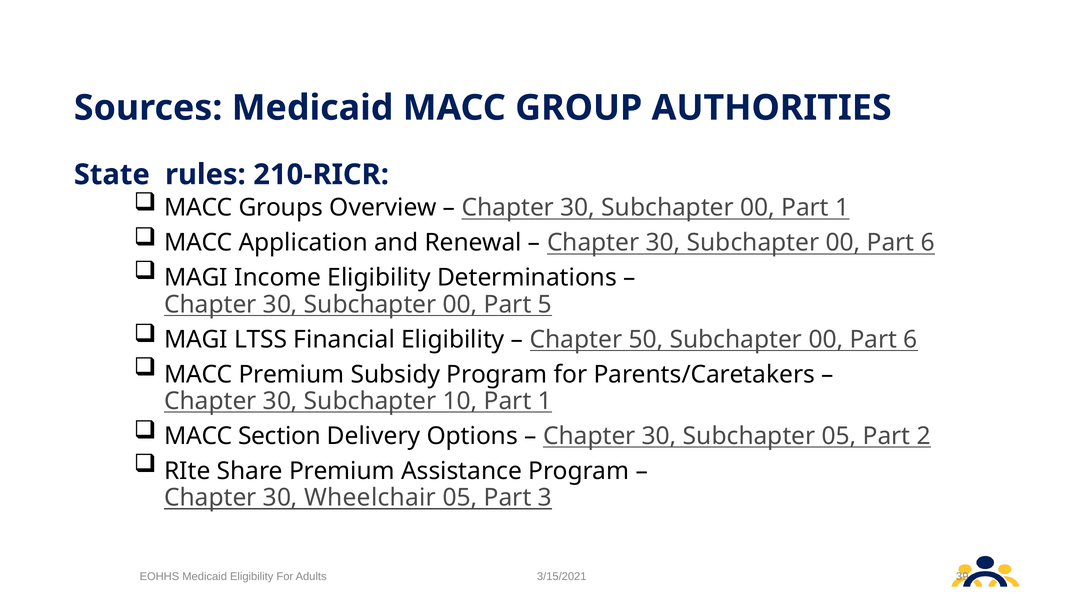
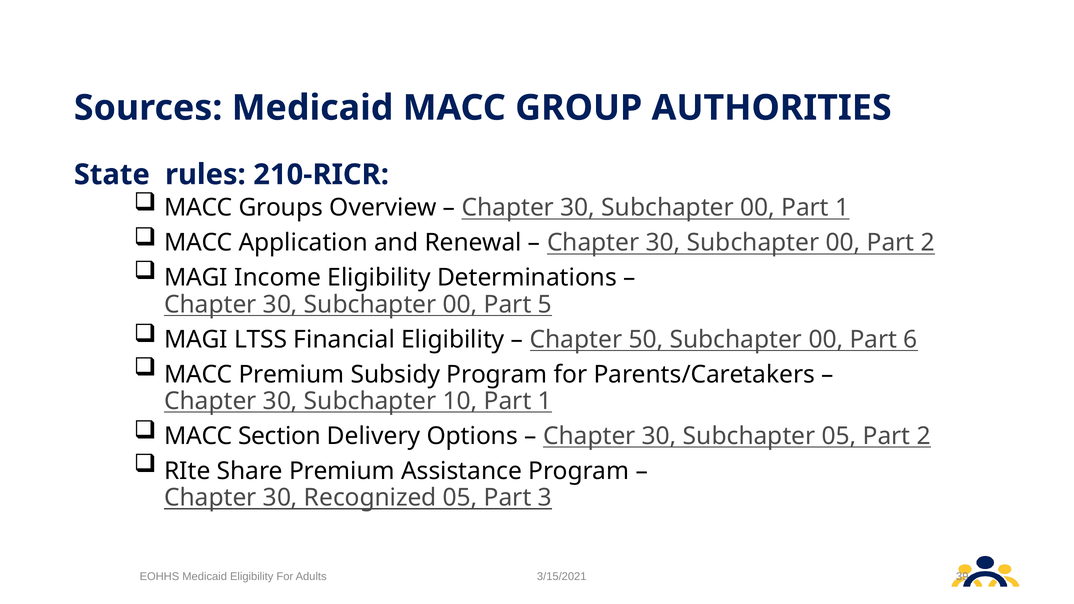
6: 6 -> 2 (928, 243)
Wheelchair: Wheelchair -> Recognized (370, 498)
